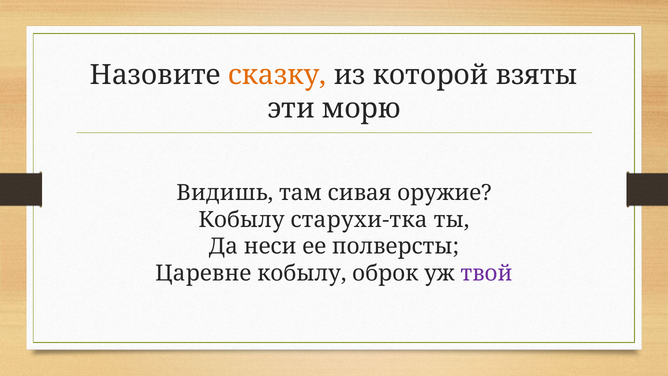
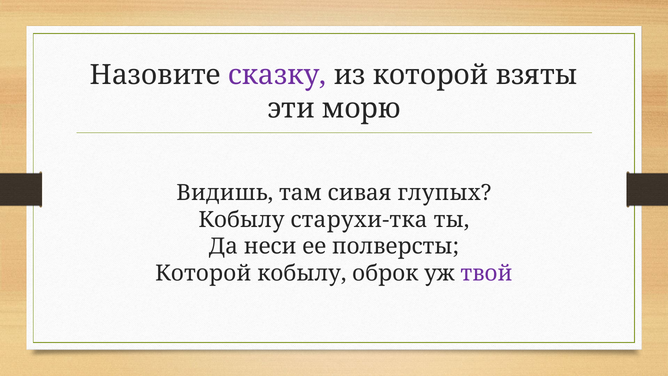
сказку colour: orange -> purple (277, 75)
оружие: оружие -> глупых (444, 193)
Царевне: Царевне -> Которой (203, 273)
